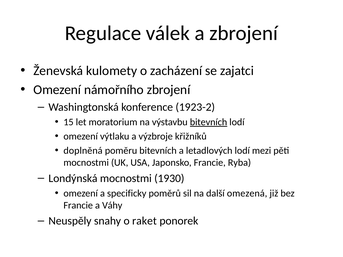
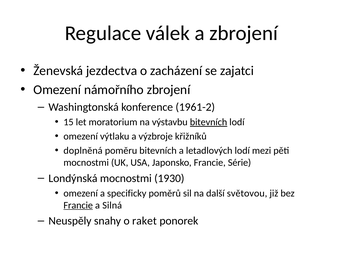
kulomety: kulomety -> jezdectva (112, 71)
1923-2: 1923-2 -> 1961-2 (195, 107)
Ryba: Ryba -> Série (239, 163)
omezená: omezená -> světovou (247, 193)
Francie underline: none -> present (78, 205)
Váhy: Váhy -> Silná (112, 205)
